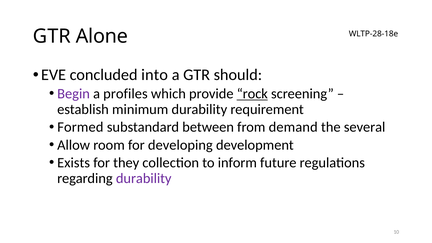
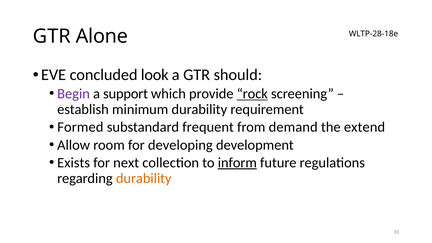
into: into -> look (155, 75)
profiles: profiles -> support (126, 94)
between: between -> frequent (208, 127)
several: several -> extend (365, 127)
they: they -> next (126, 163)
inform underline: none -> present (237, 163)
durability colour: purple -> orange (144, 178)
